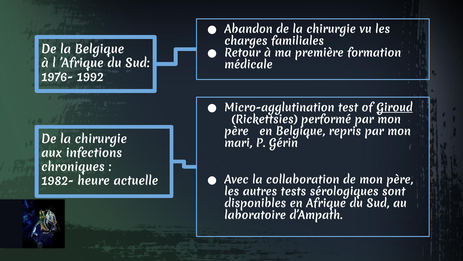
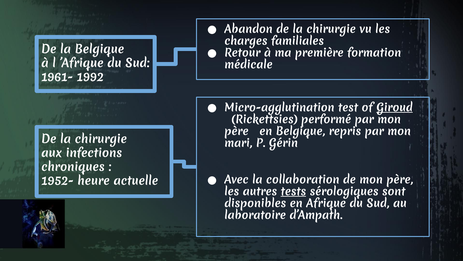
1976-: 1976- -> 1961- (57, 77)
1982-: 1982- -> 1952- (57, 181)
tests underline: none -> present (293, 191)
